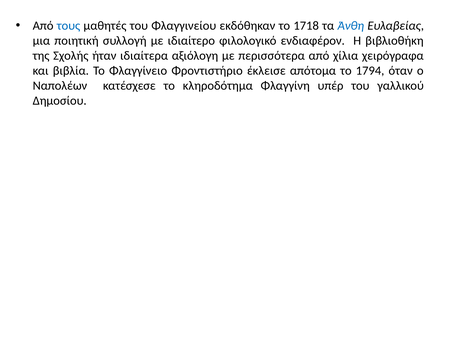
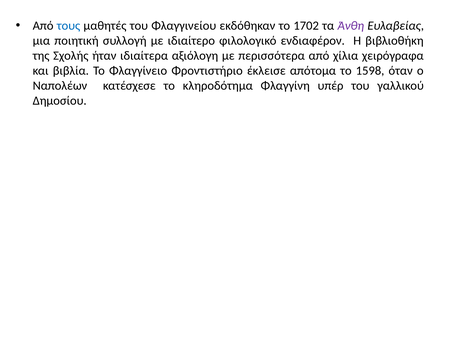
1718: 1718 -> 1702 (306, 26)
Άνθη colour: blue -> purple (351, 26)
1794: 1794 -> 1598 (370, 71)
